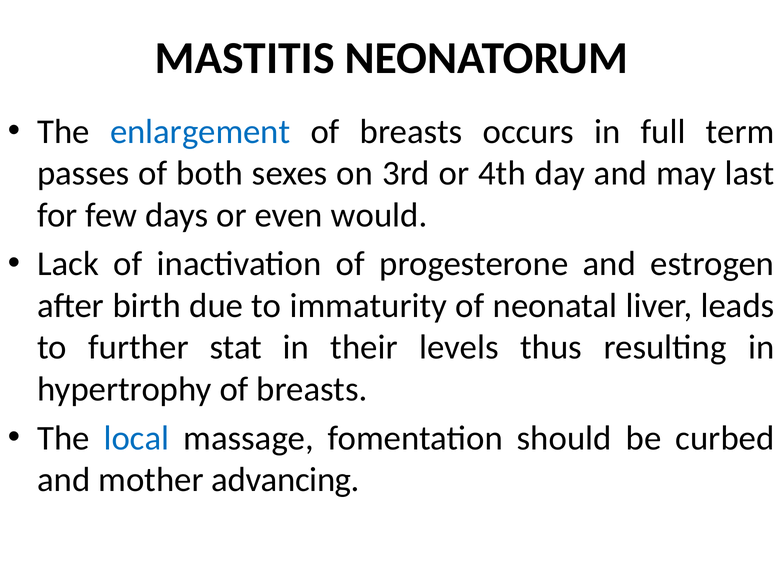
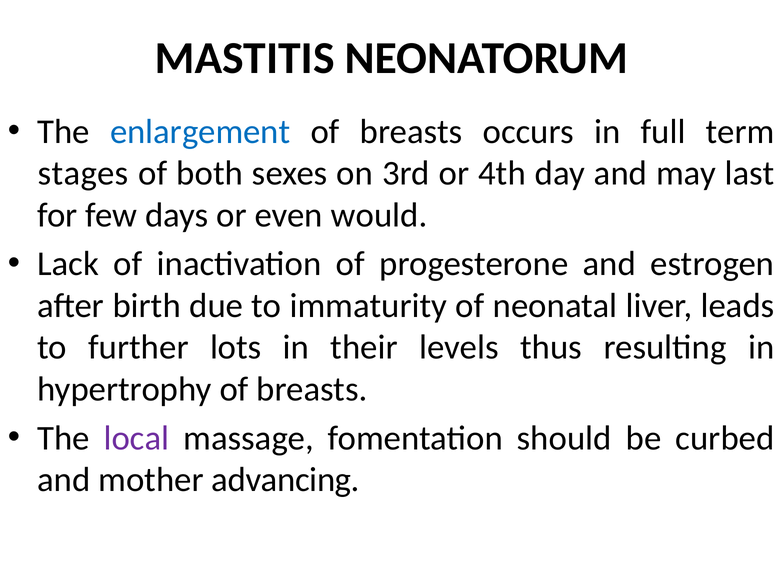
passes: passes -> stages (83, 173)
stat: stat -> lots (236, 348)
local colour: blue -> purple (137, 438)
